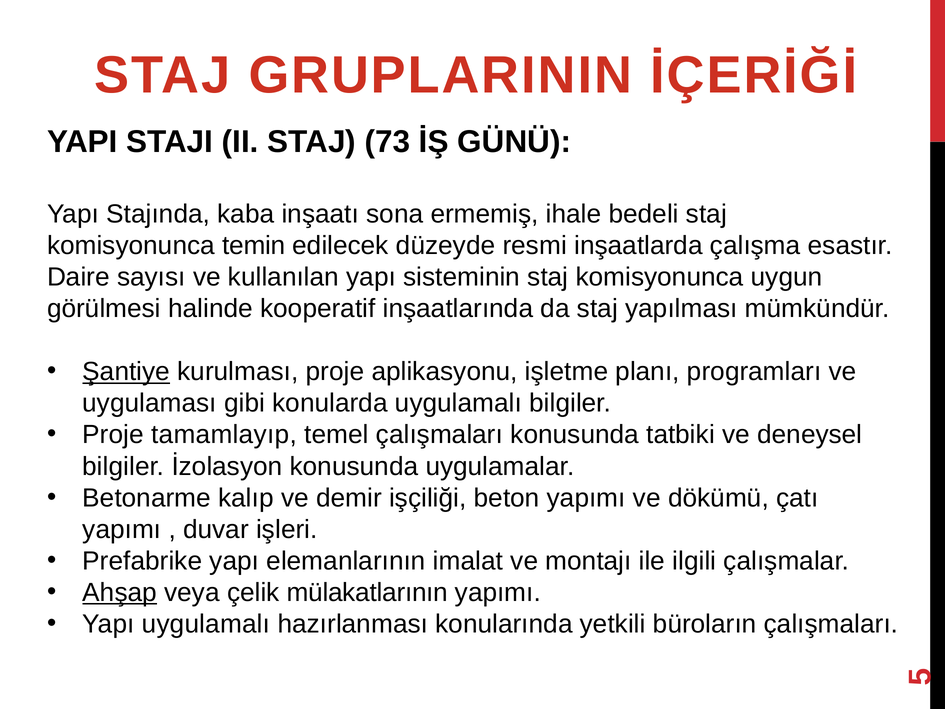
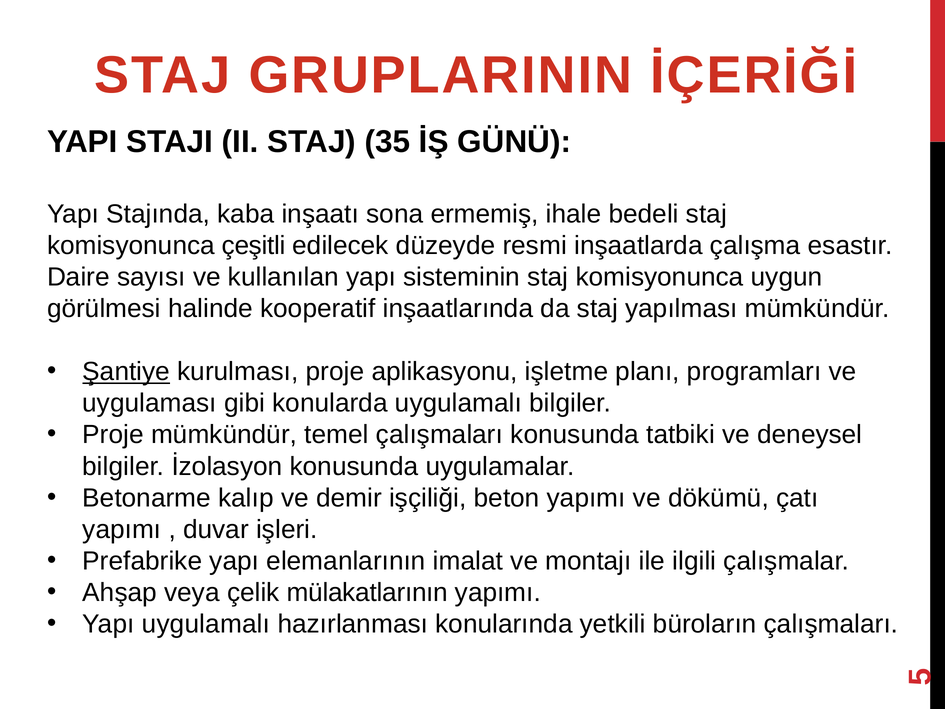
73: 73 -> 35 (387, 142)
temin: temin -> çeşitli (254, 246)
Proje tamamlayıp: tamamlayıp -> mümkündür (224, 435)
Ahşap underline: present -> none (120, 592)
